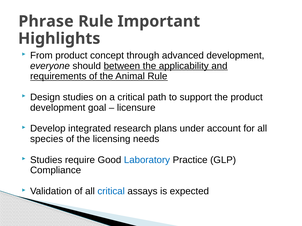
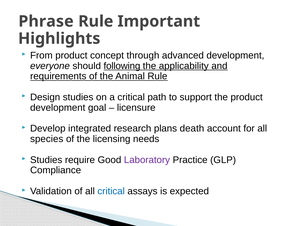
between: between -> following (122, 66)
under: under -> death (192, 129)
Laboratory colour: blue -> purple (147, 160)
